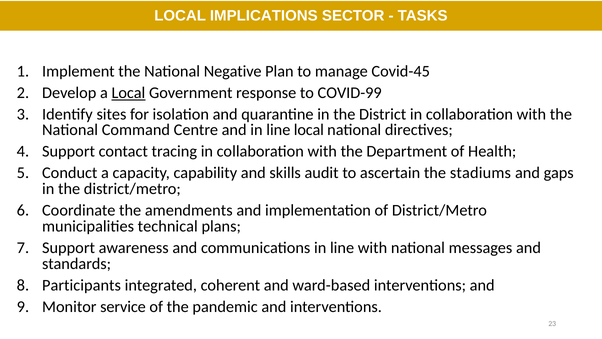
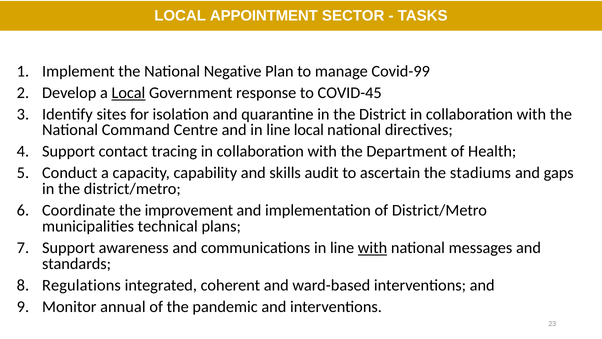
IMPLICATIONS: IMPLICATIONS -> APPOINTMENT (264, 16)
Covid-45: Covid-45 -> Covid-99 (401, 71)
COVID-99: COVID-99 -> COVID-45 (350, 93)
amendments: amendments -> improvement (189, 210)
with underline: none -> present (373, 248)
Participants: Participants -> Regulations (81, 285)
service: service -> annual (123, 306)
